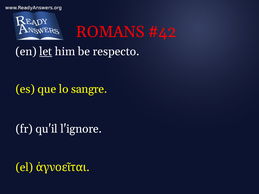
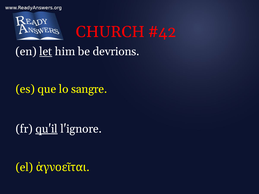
ROMANS: ROMANS -> CHURCH (110, 32)
respecto: respecto -> devrions (116, 52)
qu'il underline: none -> present (47, 129)
